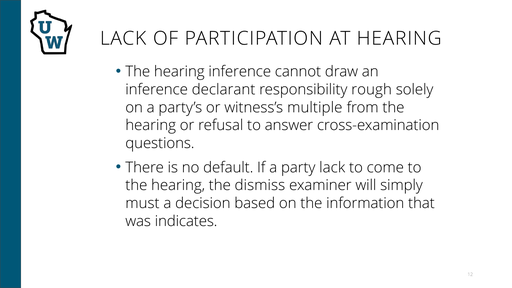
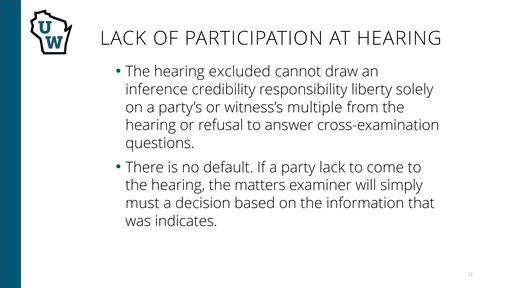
hearing inference: inference -> excluded (240, 72)
declarant: declarant -> credibility (224, 90)
rough: rough -> liberty (372, 90)
dismiss: dismiss -> matters (260, 185)
